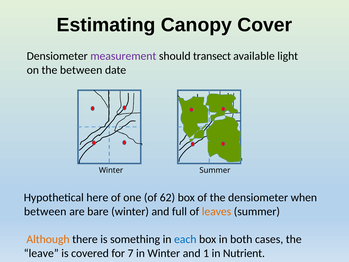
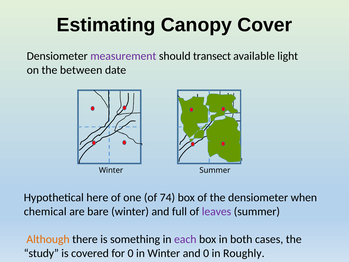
62: 62 -> 74 (167, 197)
between: between -> chemical (45, 211)
leaves colour: orange -> purple (217, 211)
each colour: blue -> purple (185, 239)
leave: leave -> study (41, 253)
for 7: 7 -> 0 (131, 253)
and 1: 1 -> 0 (206, 253)
Nutrient: Nutrient -> Roughly (244, 253)
